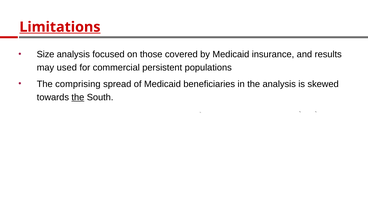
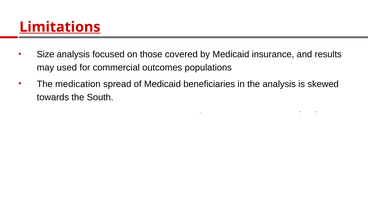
persistent: persistent -> outcomes (162, 68)
comprising: comprising -> medication (78, 84)
the underline: present -> none (78, 97)
